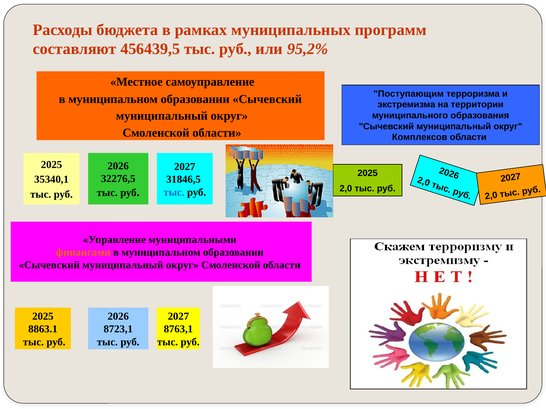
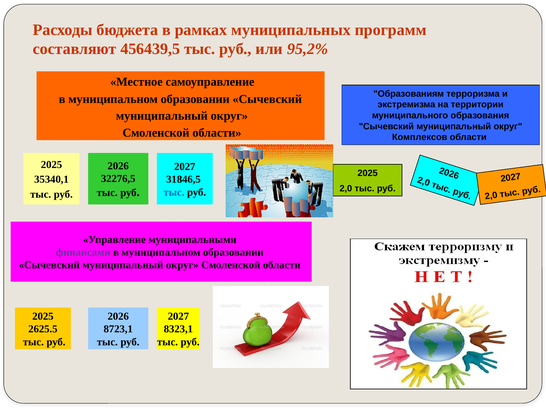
Поступающим: Поступающим -> Образованиям (409, 94)
финансами colour: orange -> purple (83, 253)
8863.1: 8863.1 -> 2625.5 (43, 330)
8763,1: 8763,1 -> 8323,1 (178, 330)
